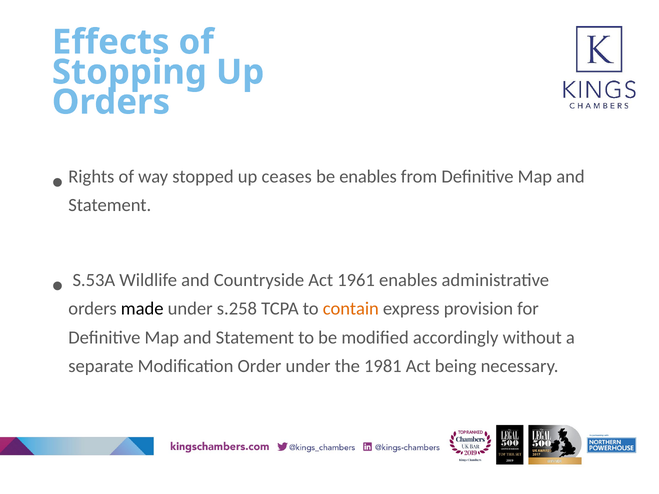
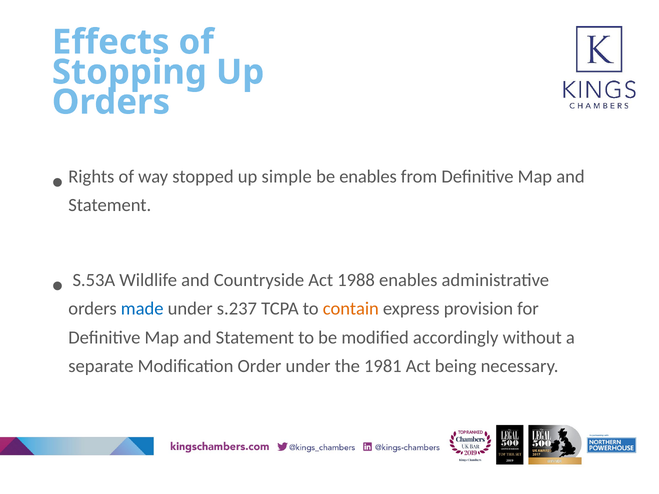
ceases: ceases -> simple (287, 177)
1961: 1961 -> 1988 (356, 280)
made colour: black -> blue (142, 309)
s.258: s.258 -> s.237 (237, 309)
